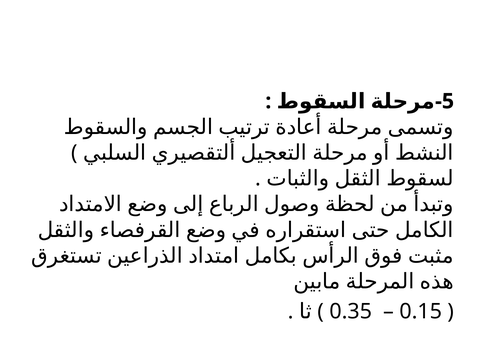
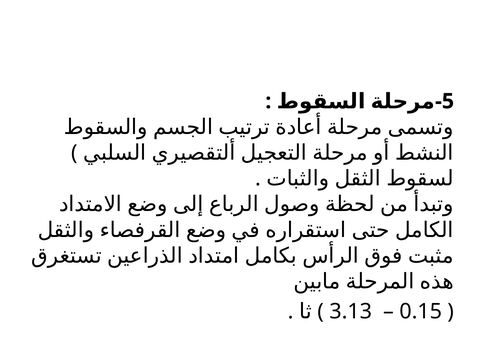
0.35: 0.35 -> 3.13 (351, 312)
